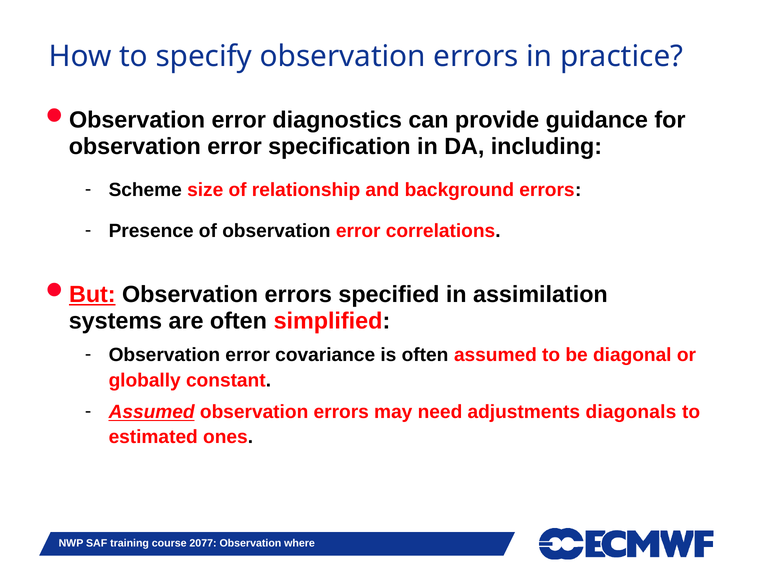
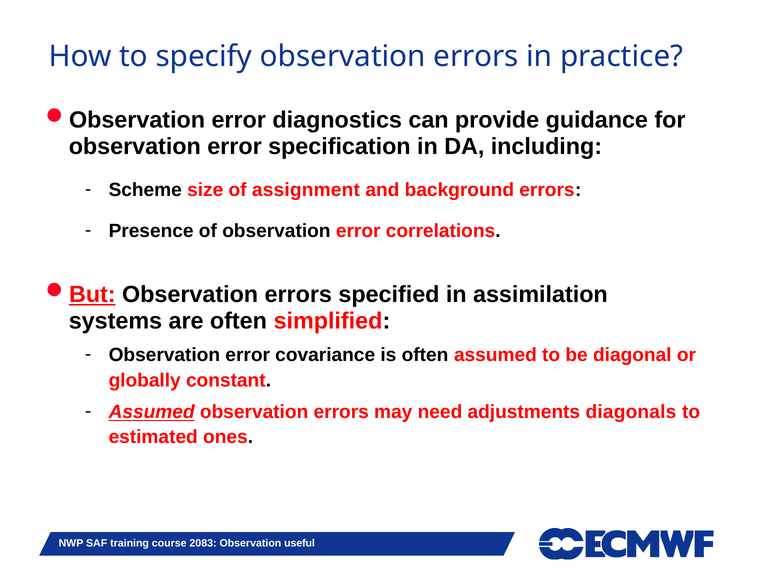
relationship: relationship -> assignment (306, 190)
2077: 2077 -> 2083 (203, 543)
where: where -> useful (300, 543)
